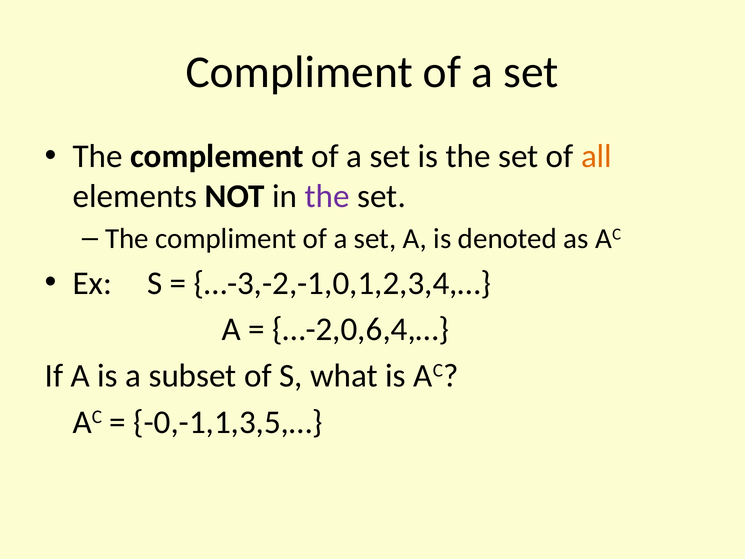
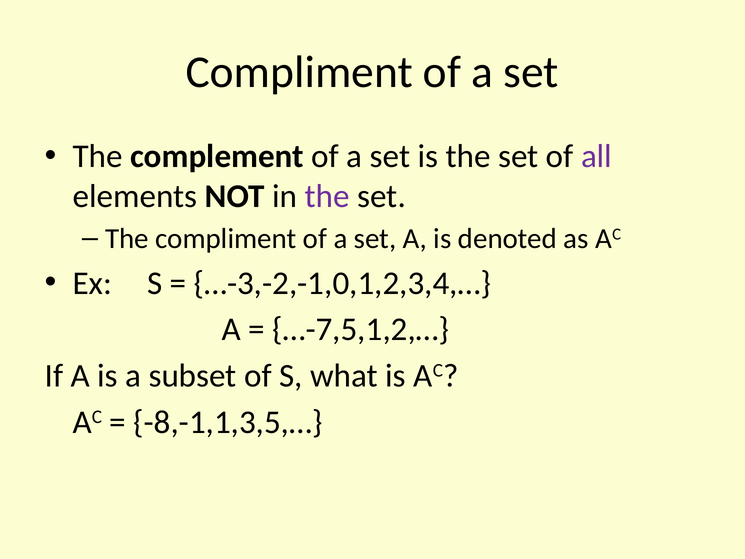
all colour: orange -> purple (597, 156)
…-2,0,6,4,…: …-2,0,6,4,… -> …-7,5,1,2,… (361, 329)
-0,-1,1,3,5,…: -0,-1,1,3,5,… -> -8,-1,1,3,5,… (228, 422)
